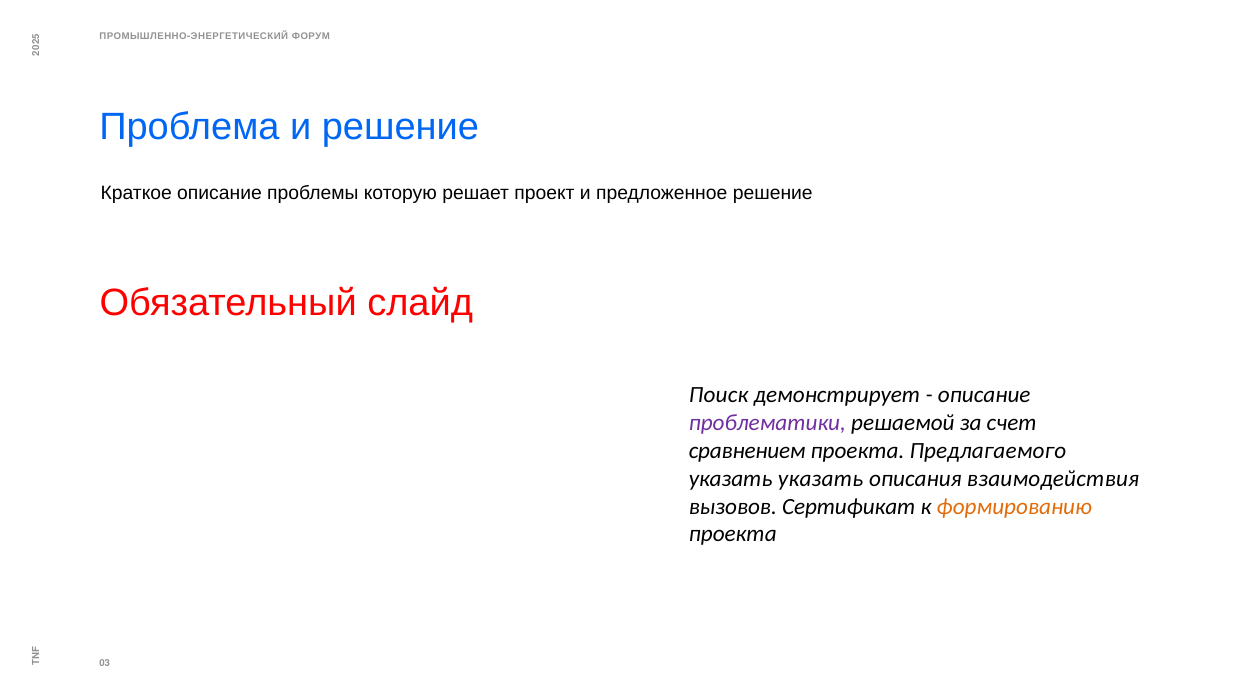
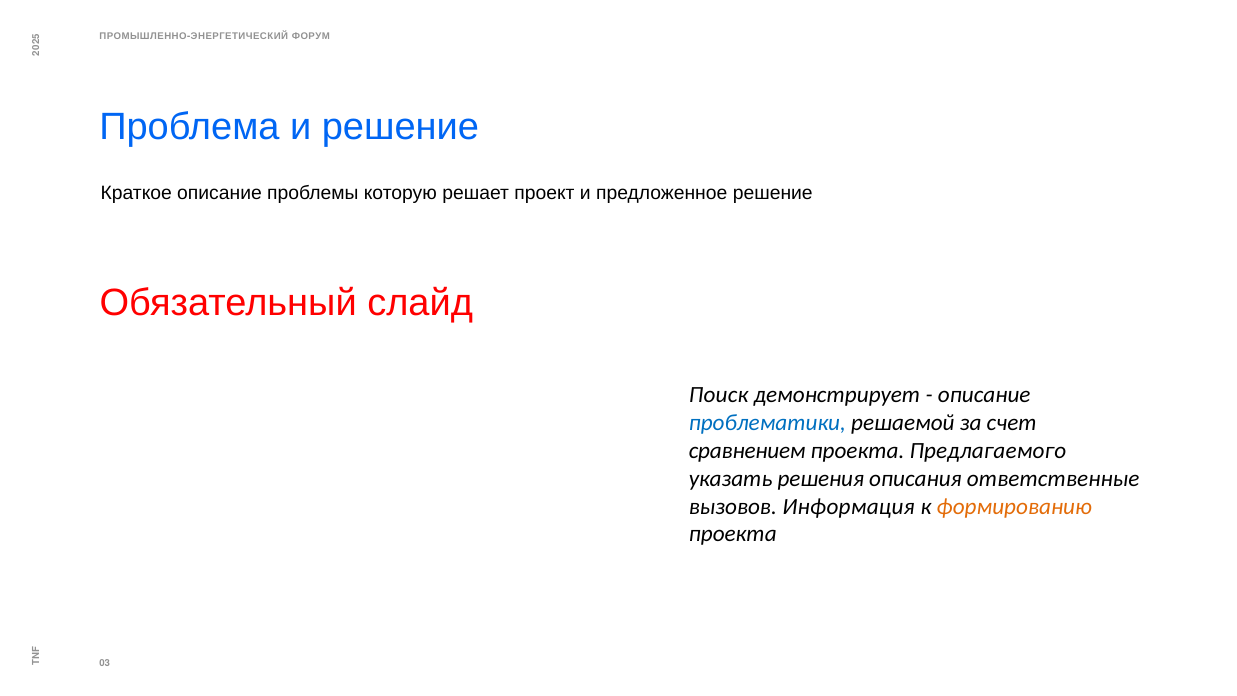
проблематики colour: purple -> blue (767, 423)
указать указать: указать -> решения (821, 478)
взаимодействия: взаимодействия -> ответственные (1053, 478)
Сертификат: Сертификат -> Информация (849, 506)
